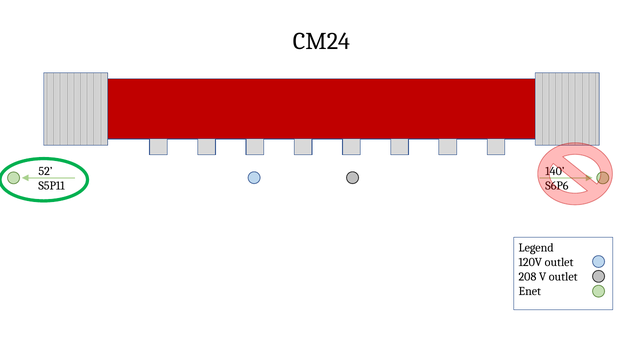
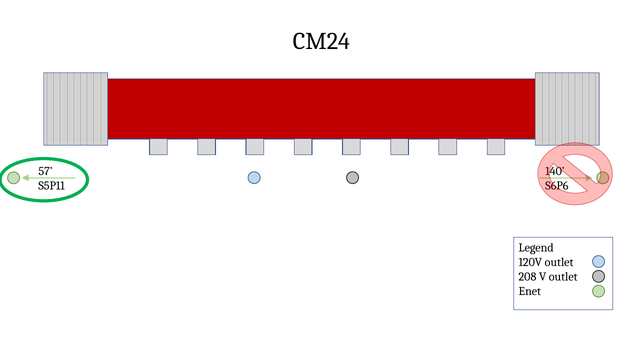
52: 52 -> 57 (45, 171)
